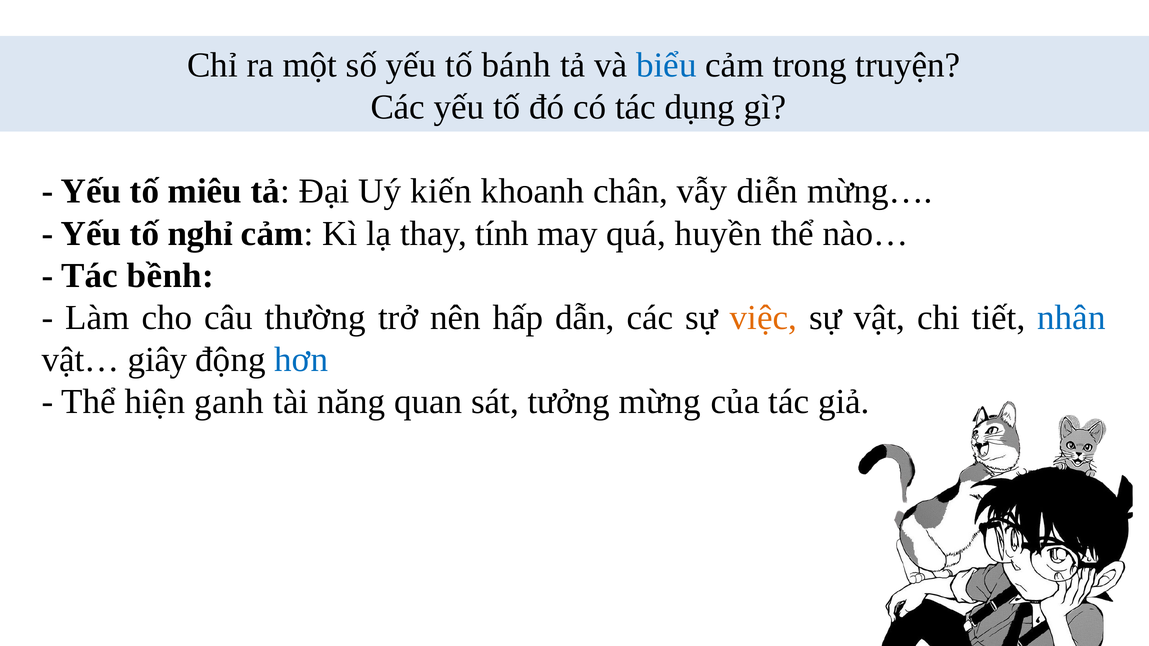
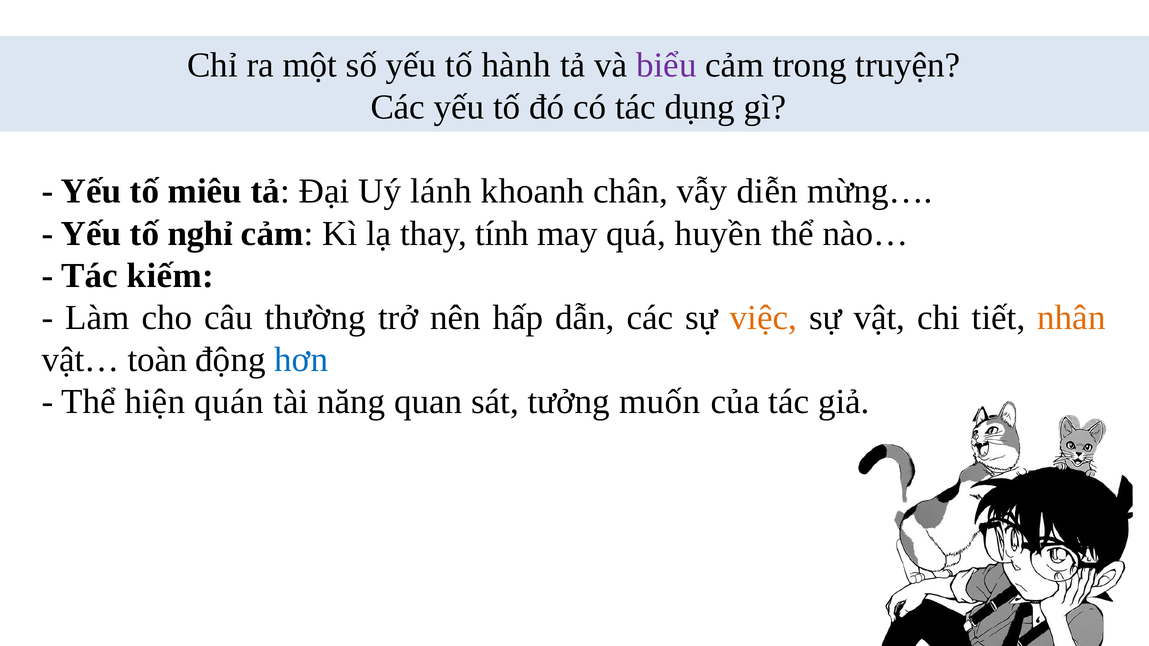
bánh: bánh -> hành (516, 65)
biểu colour: blue -> purple (666, 65)
kiến: kiến -> lánh (441, 192)
bềnh: bềnh -> kiếm (170, 276)
nhân colour: blue -> orange (1071, 318)
giây: giây -> toàn (158, 360)
ganh: ganh -> quán (229, 402)
mừng: mừng -> muốn (660, 402)
